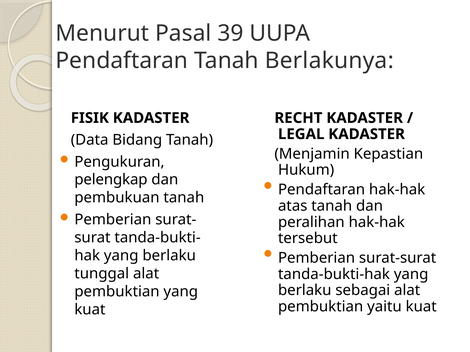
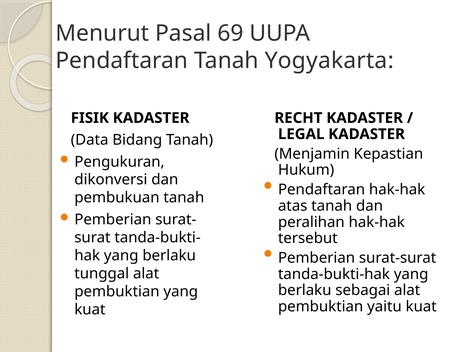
39: 39 -> 69 (230, 33)
Berlakunya: Berlakunya -> Yogyakarta (329, 61)
pelengkap: pelengkap -> dikonversi (111, 180)
